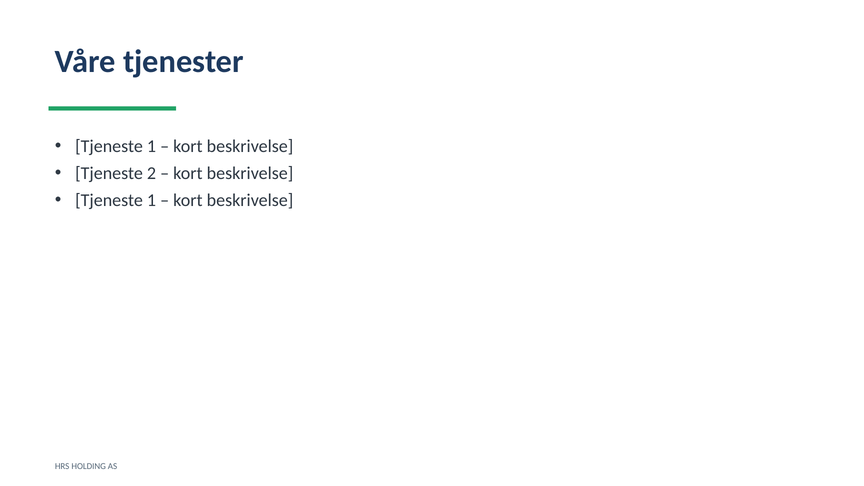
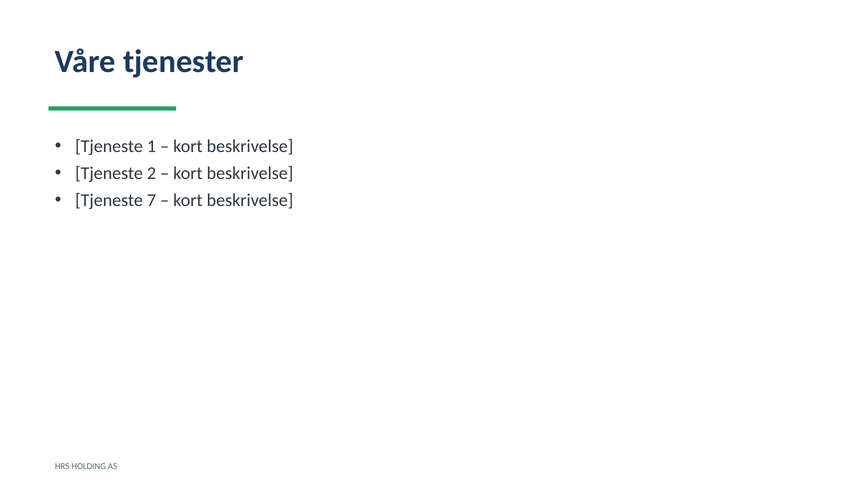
1: 1 -> 7 (151, 200)
